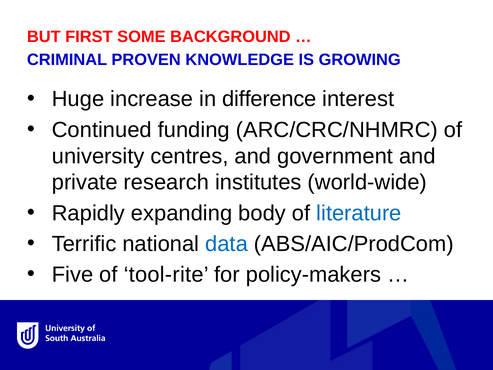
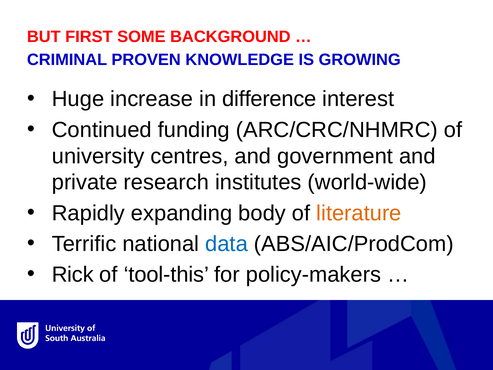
literature colour: blue -> orange (359, 213)
Five: Five -> Rick (73, 274)
tool-rite: tool-rite -> tool-this (166, 274)
